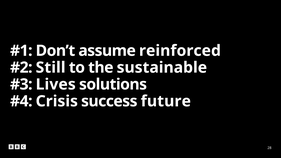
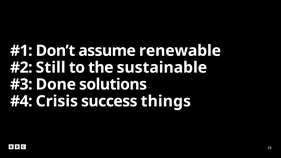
reinforced: reinforced -> renewable (180, 51)
Lives: Lives -> Done (56, 84)
future: future -> things (166, 101)
